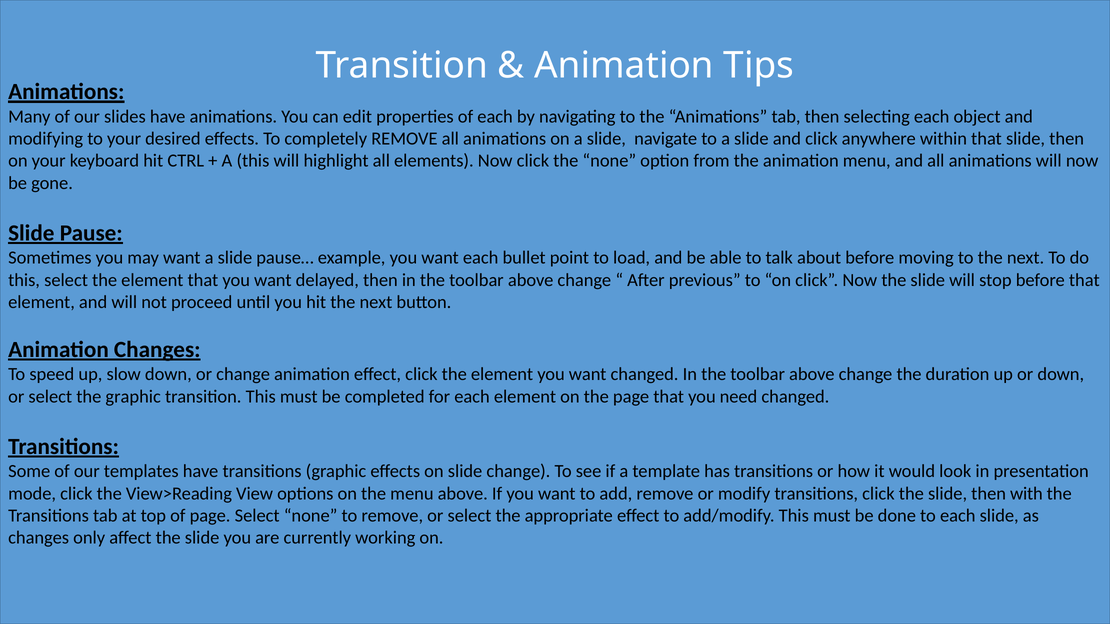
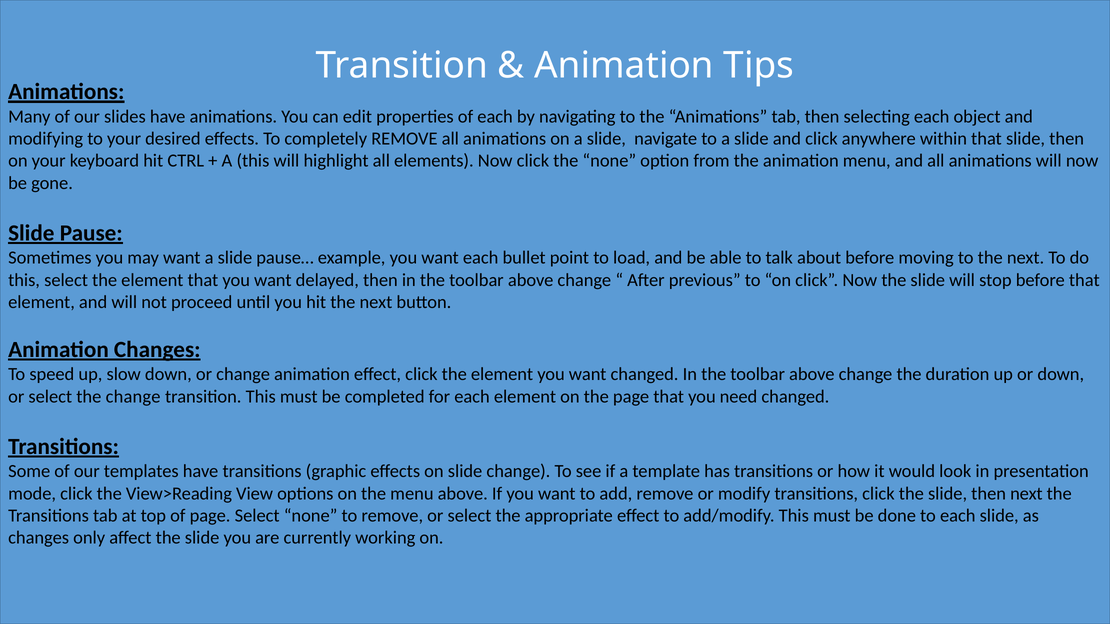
the graphic: graphic -> change (133, 397)
then with: with -> next (1026, 494)
